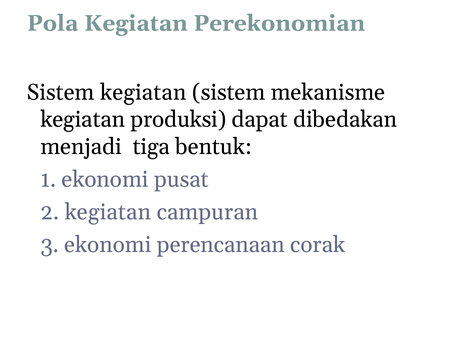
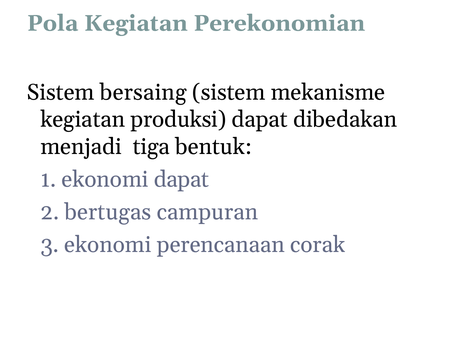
Sistem kegiatan: kegiatan -> bersaing (143, 93)
ekonomi pusat: pusat -> dapat (181, 179)
2 kegiatan: kegiatan -> bertugas (108, 212)
